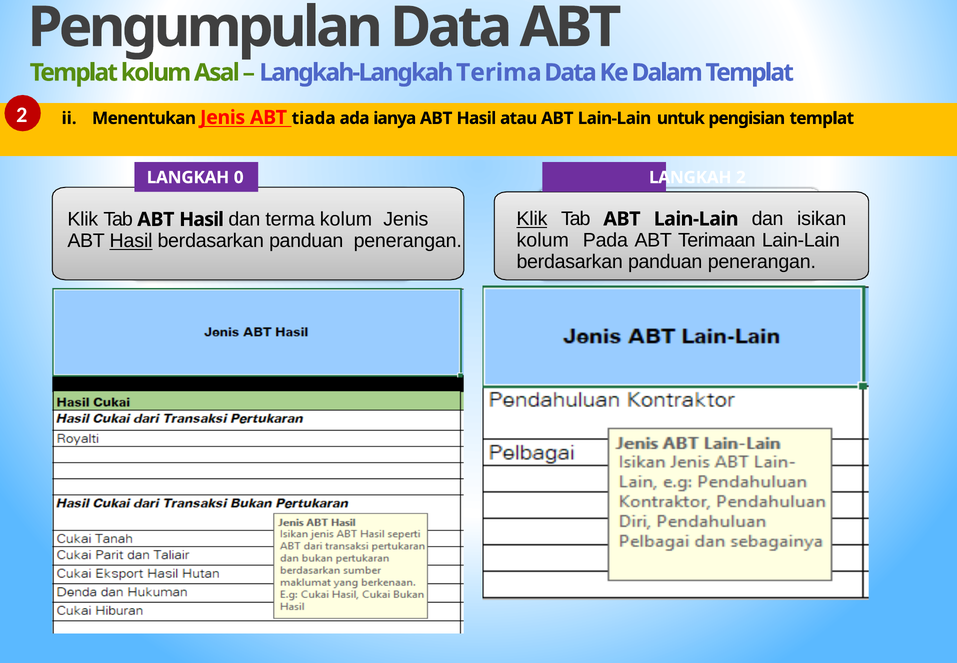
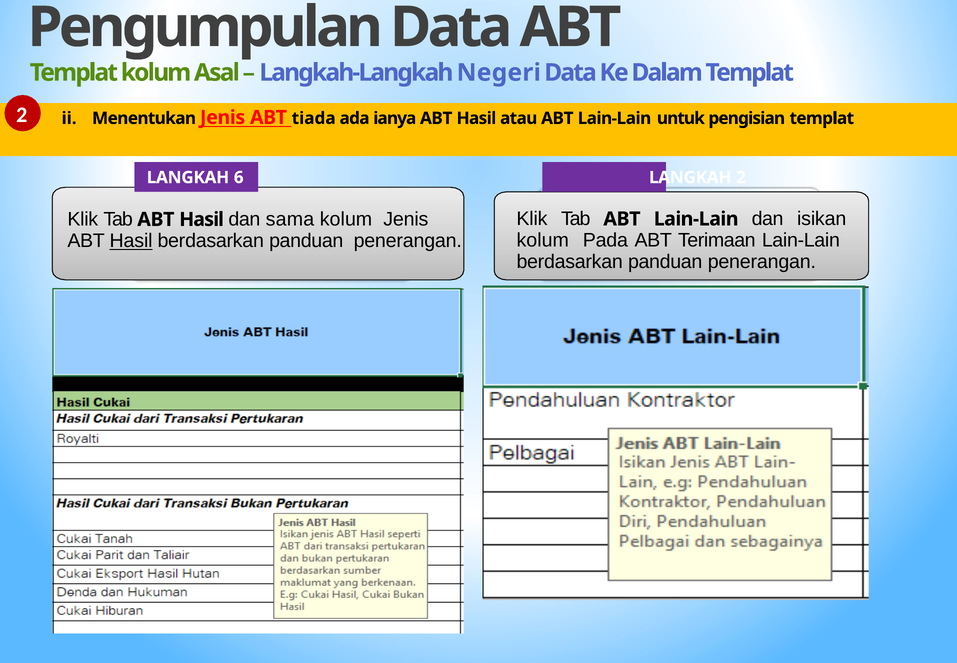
Terima: Terima -> Negeri (499, 73)
0: 0 -> 6 (239, 177)
Klik underline: present -> none (532, 219)
terma: terma -> sama (290, 219)
